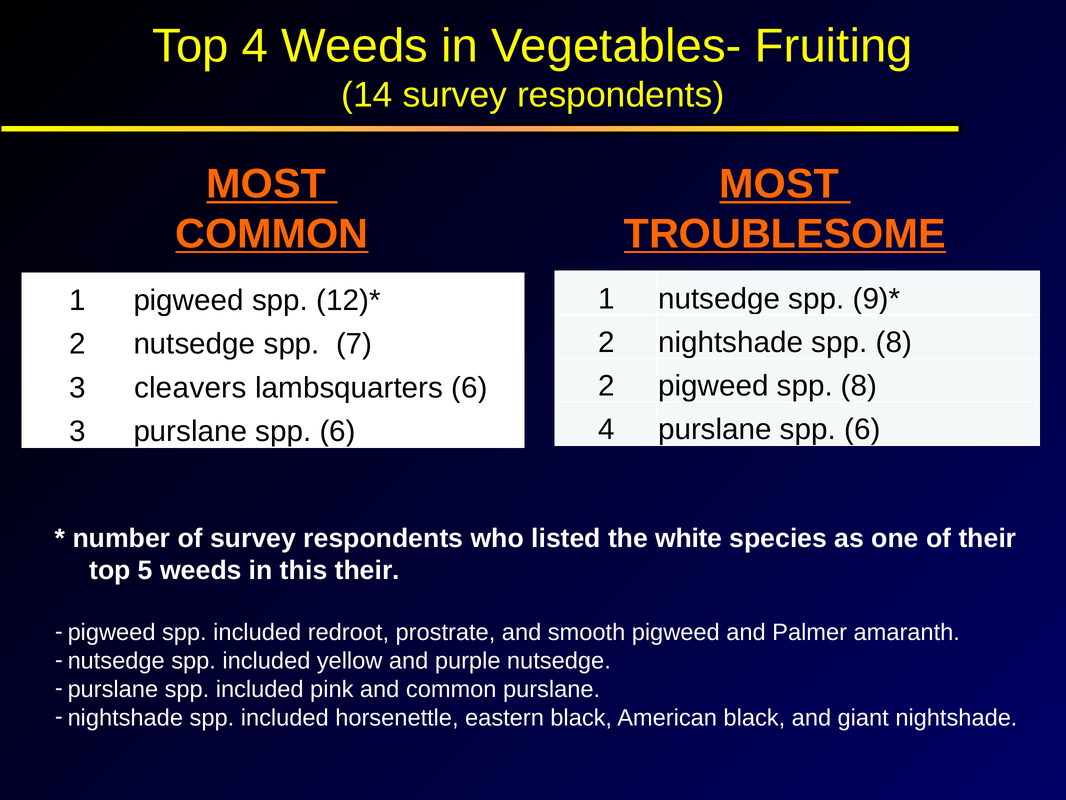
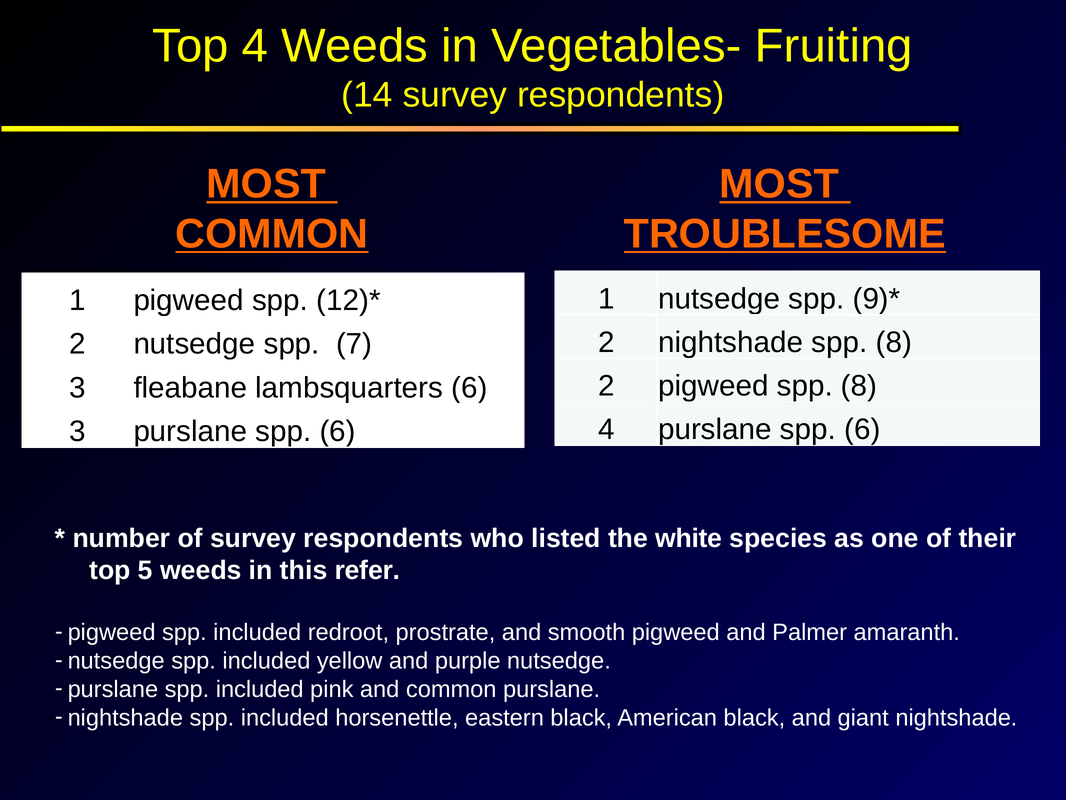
cleavers: cleavers -> fleabane (190, 387)
this their: their -> refer (367, 570)
